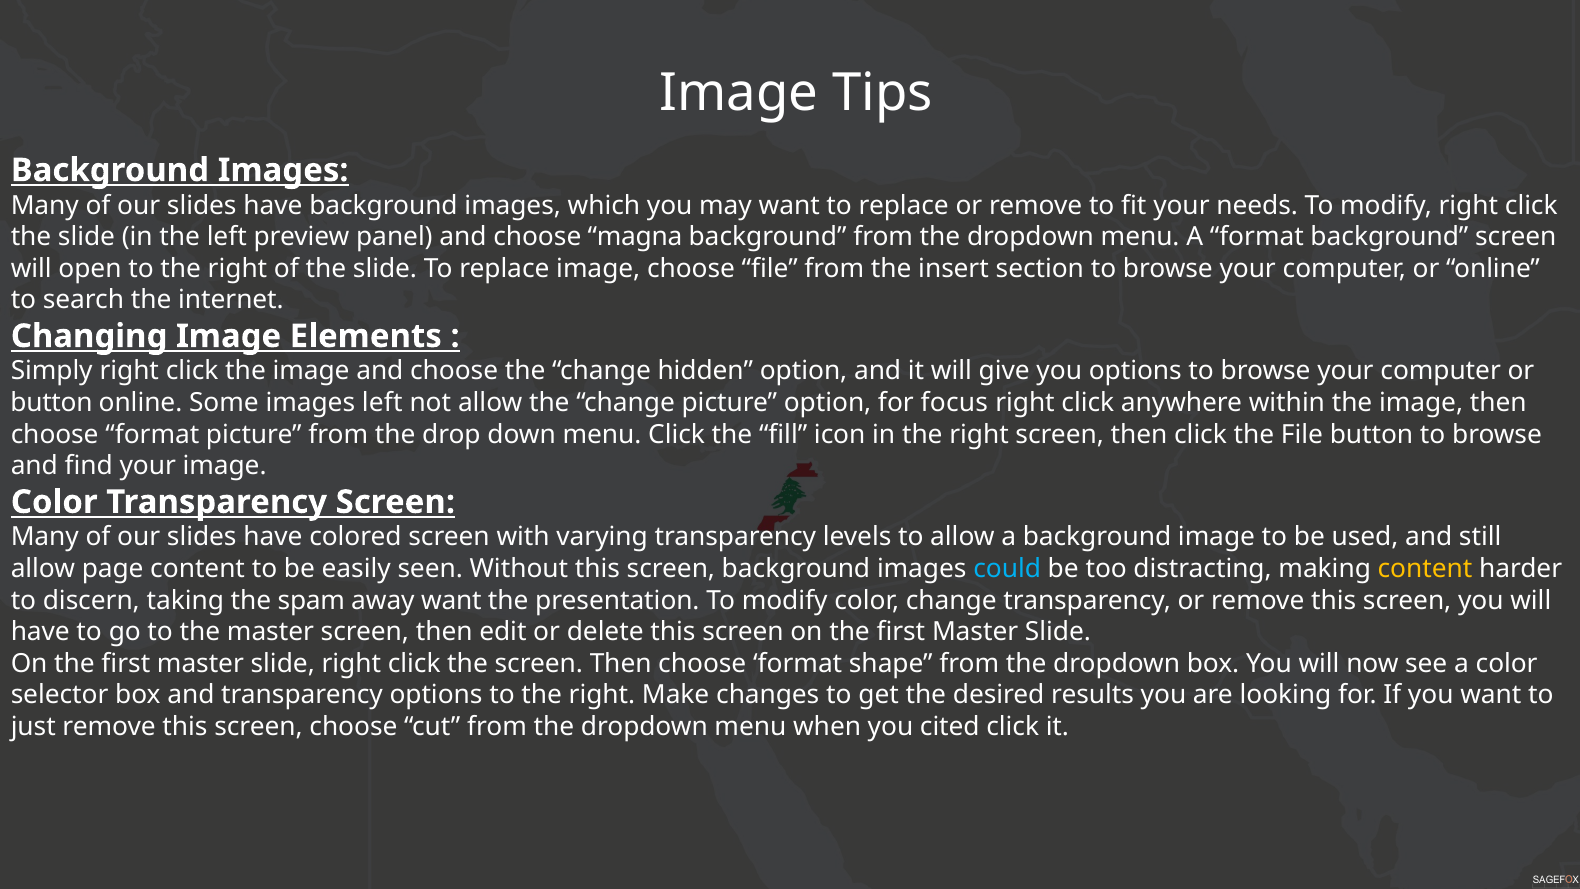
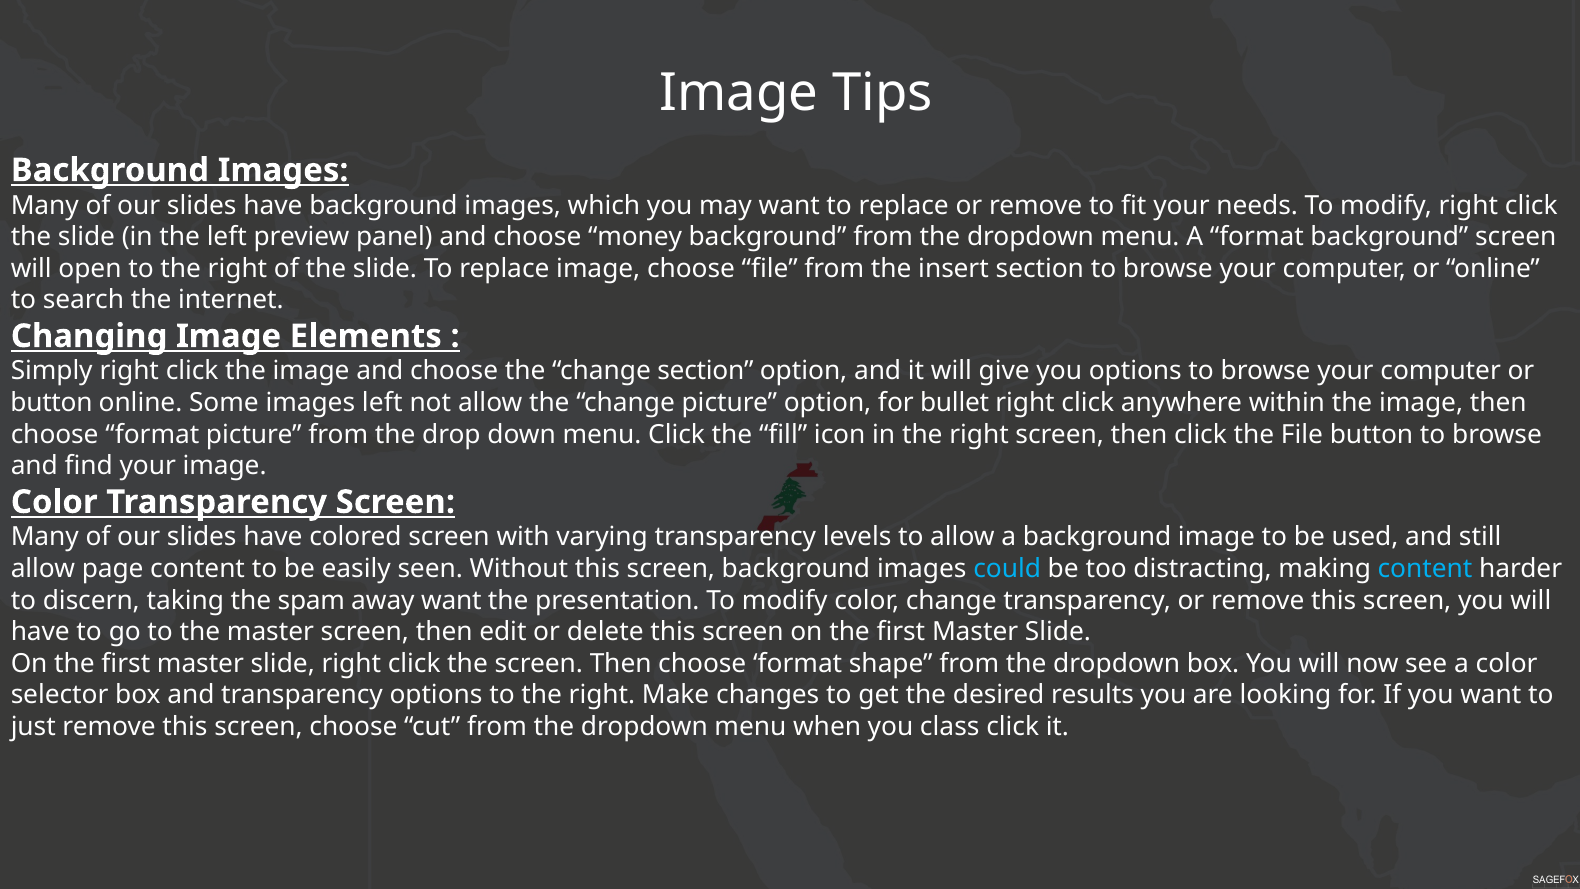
magna: magna -> money (635, 237)
change hidden: hidden -> section (705, 371)
focus: focus -> bullet (955, 403)
content colour: yellow -> light blue (1425, 569)
cited: cited -> class (950, 727)
